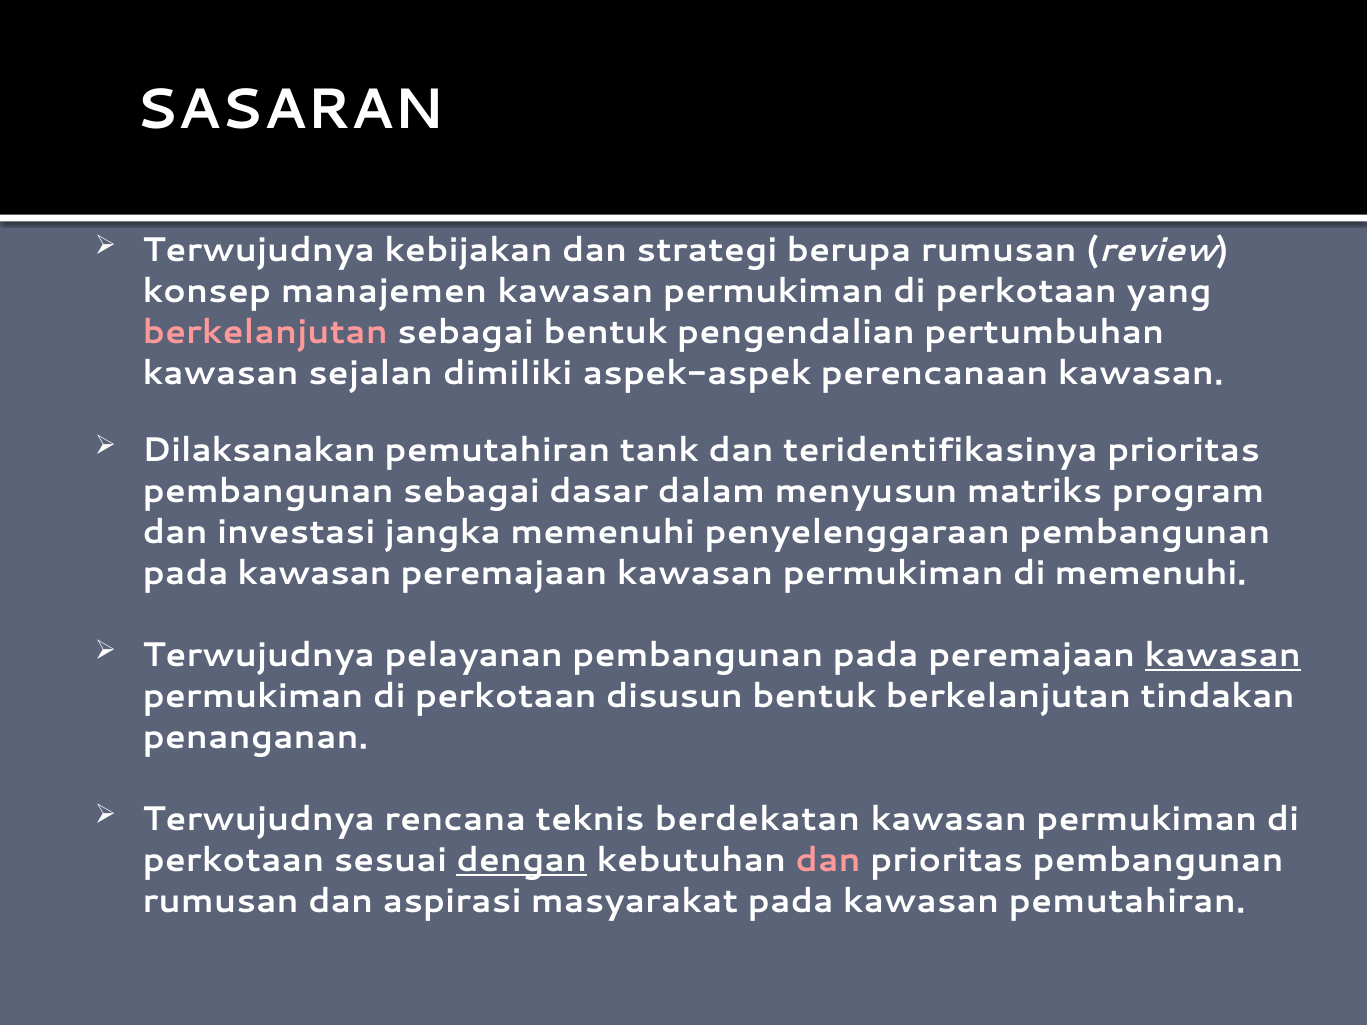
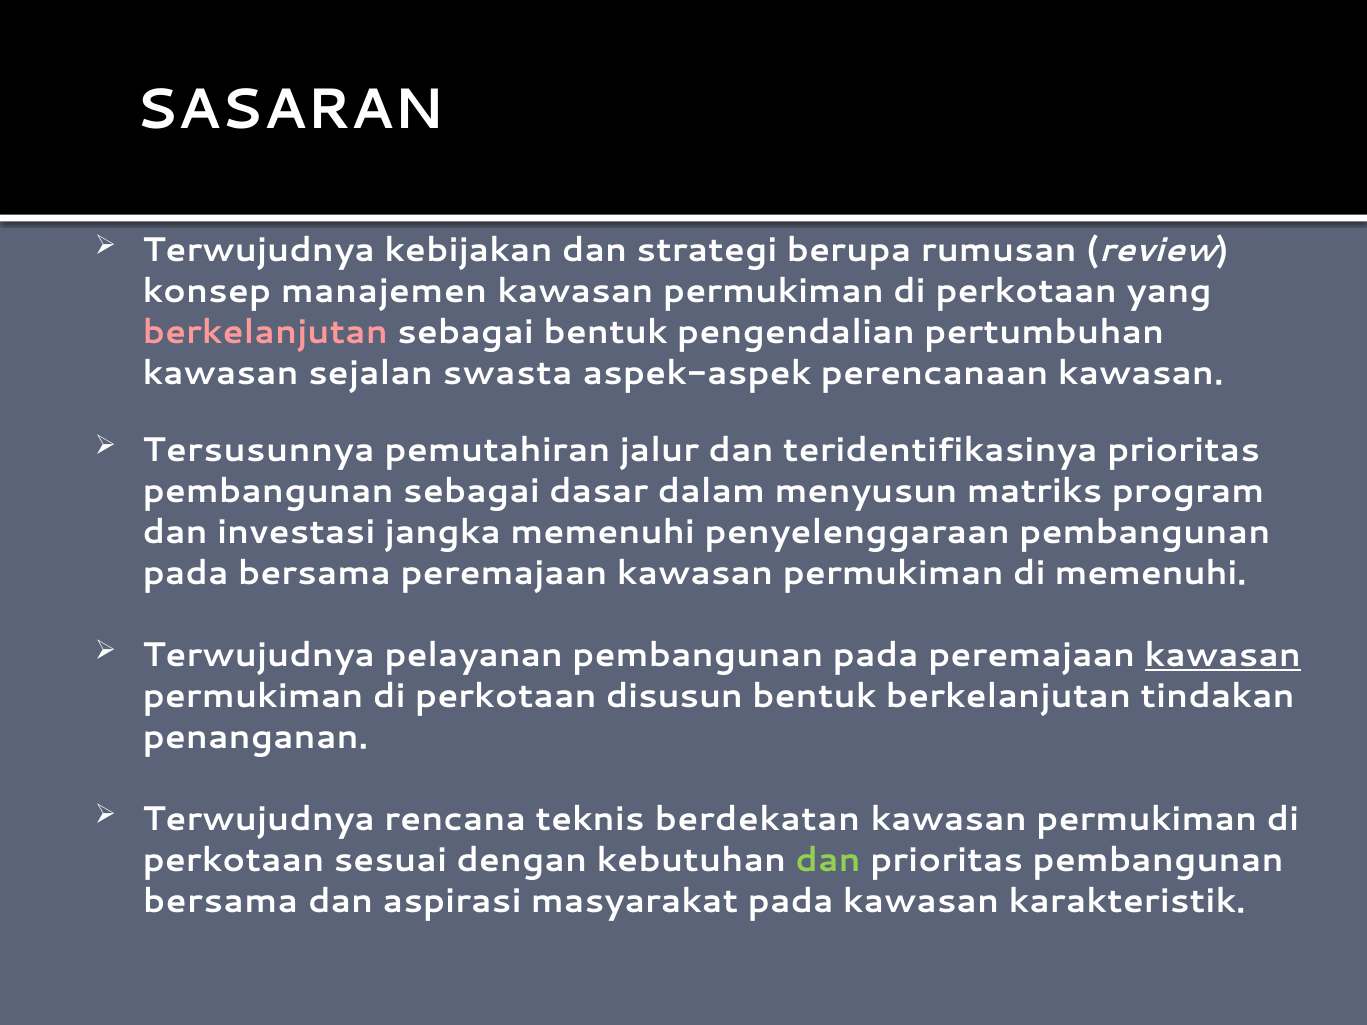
dimiliki: dimiliki -> swasta (508, 373)
Dilaksanakan: Dilaksanakan -> Tersusunnya (259, 451)
tank: tank -> jalur (659, 451)
kawasan: kawasan -> bersama (314, 574)
dengan underline: present -> none (522, 861)
dan colour: pink -> light green (828, 861)
rumusan: rumusan -> bersama (221, 902)
kawasan pemutahiran: pemutahiran -> karakteristik (1127, 902)
